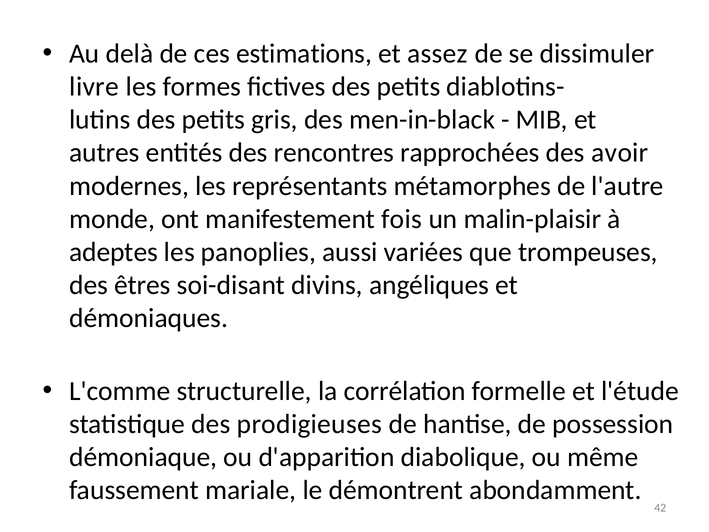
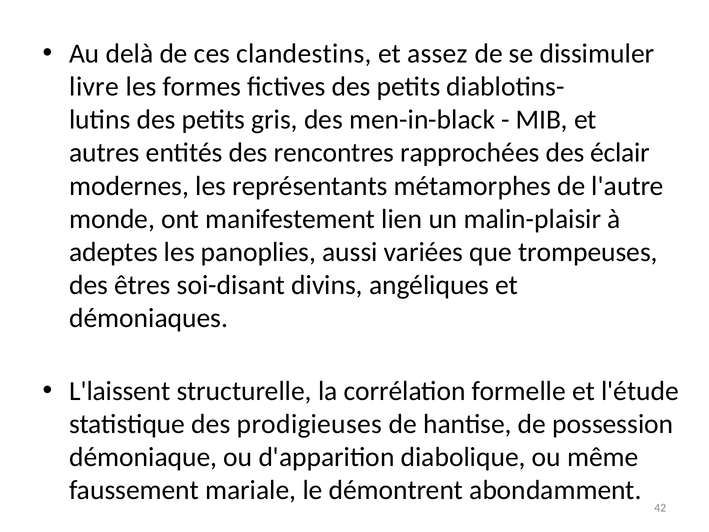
estimations: estimations -> clandestins (304, 53)
avoir: avoir -> éclair (620, 153)
fois: fois -> lien (402, 219)
L'comme: L'comme -> L'laissent (120, 391)
